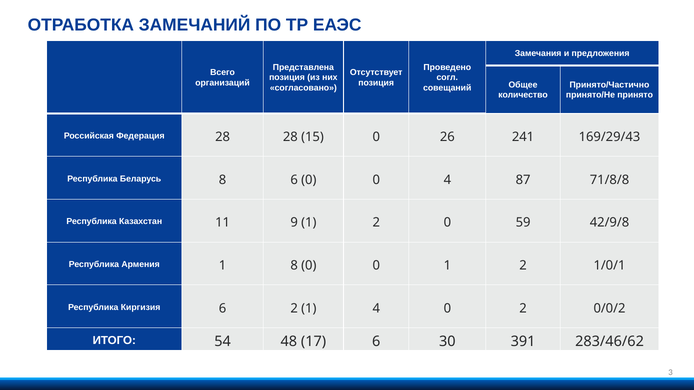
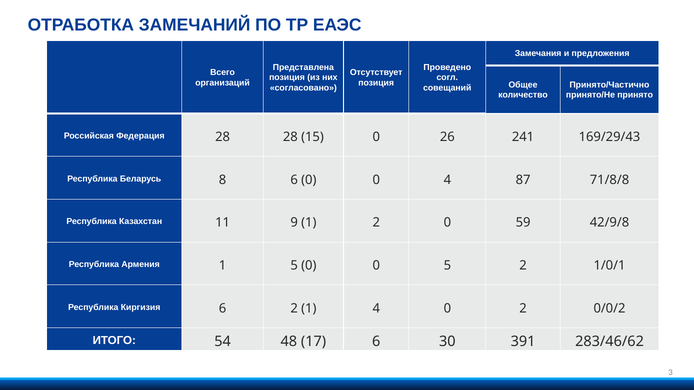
1 8: 8 -> 5 (294, 266)
0 1: 1 -> 5 (447, 266)
